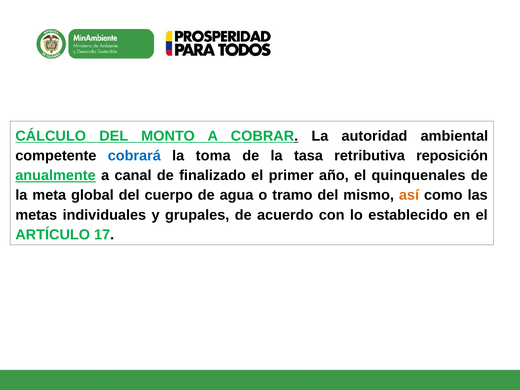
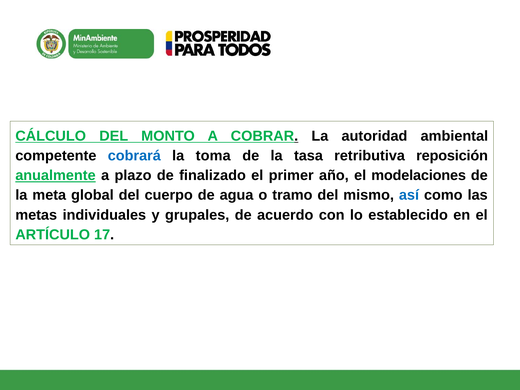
canal: canal -> plazo (133, 175)
quinquenales: quinquenales -> modelaciones (419, 175)
así colour: orange -> blue (409, 195)
